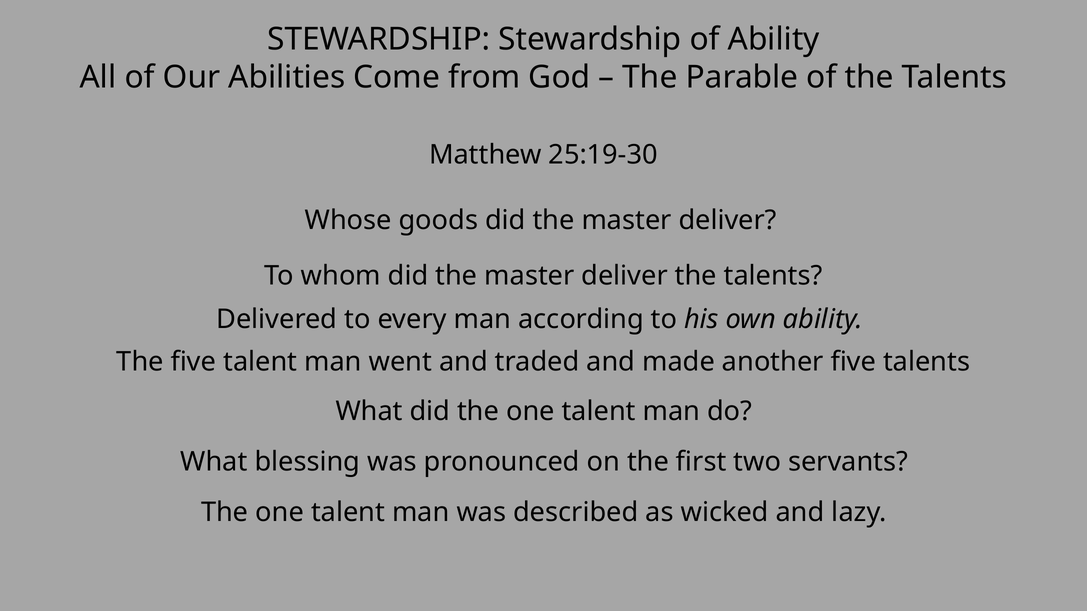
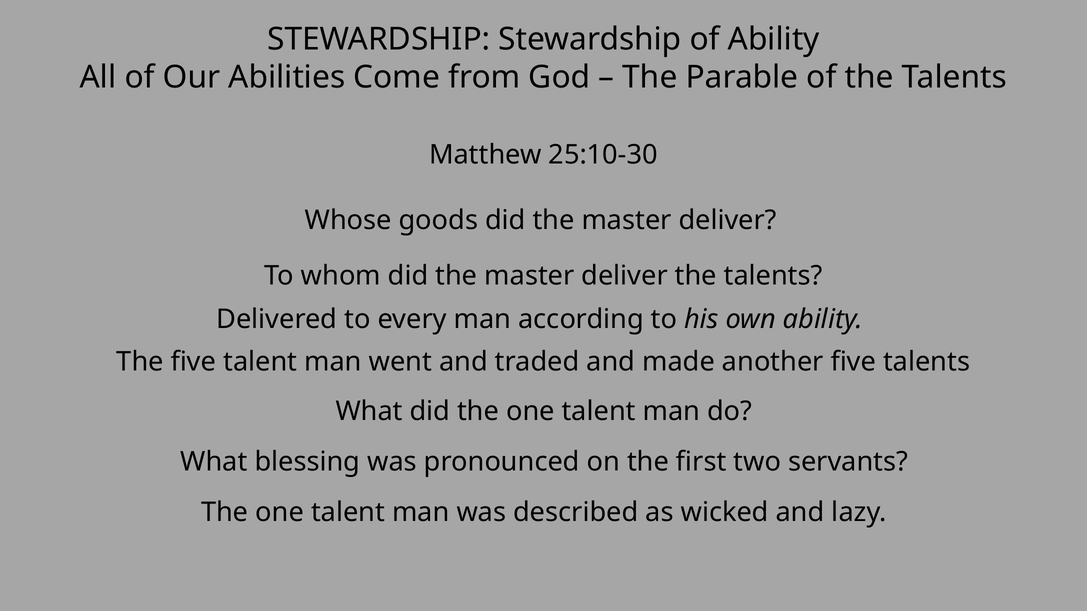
25:19-30: 25:19-30 -> 25:10-30 (603, 155)
